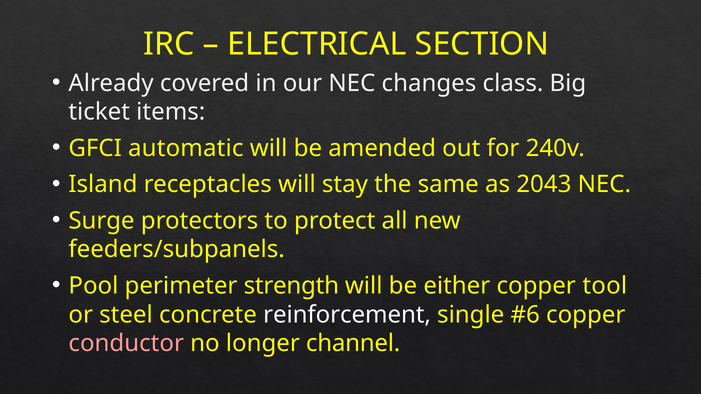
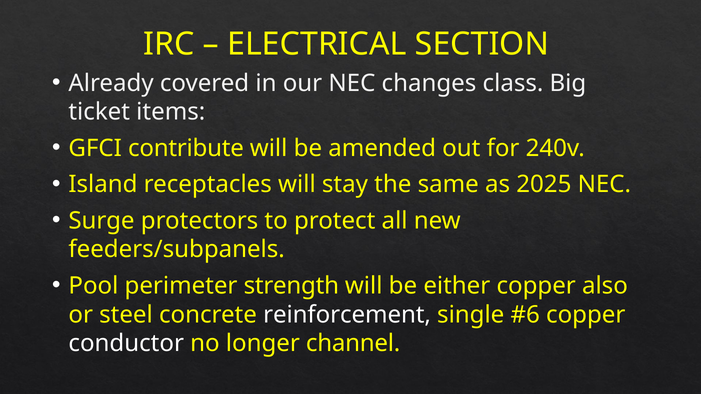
automatic: automatic -> contribute (186, 148)
2043: 2043 -> 2025 (544, 185)
tool: tool -> also (605, 286)
conductor colour: pink -> white (126, 344)
